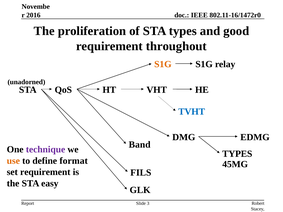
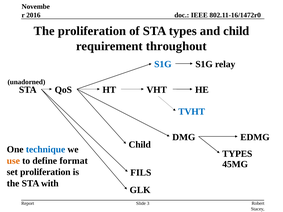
and good: good -> child (236, 31)
S1G colour: orange -> blue (163, 64)
Band: Band -> Child (140, 145)
technique colour: purple -> blue (46, 150)
set requirement: requirement -> proliferation (45, 172)
easy: easy -> with (50, 184)
